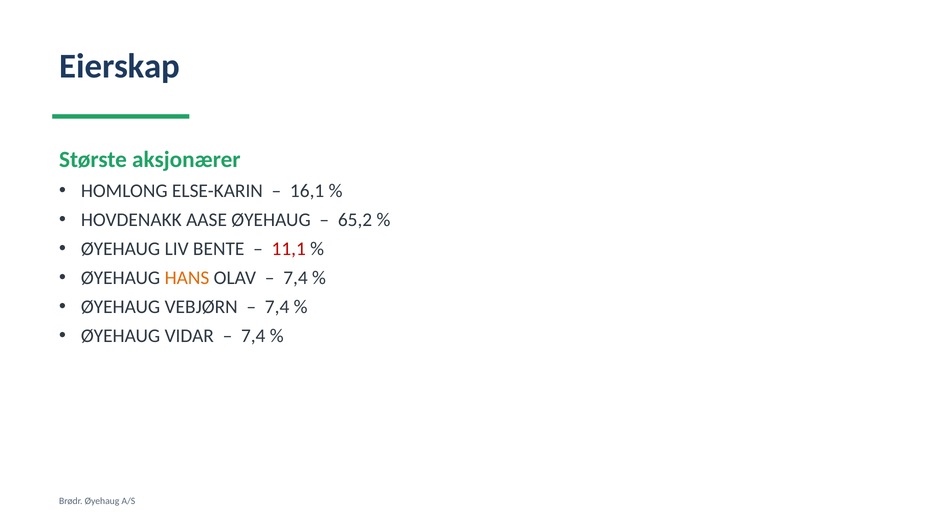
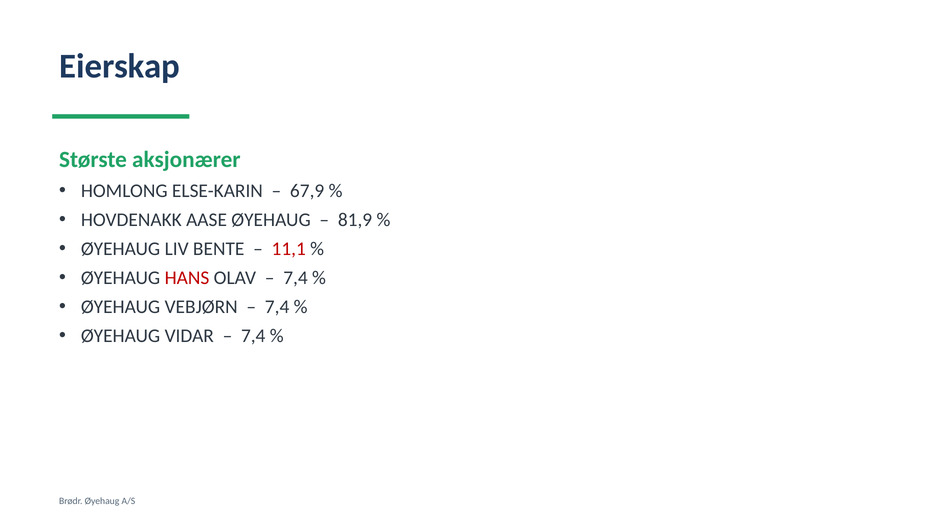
16,1: 16,1 -> 67,9 (307, 191)
65,2: 65,2 -> 81,9 (355, 220)
HANS colour: orange -> red (187, 278)
